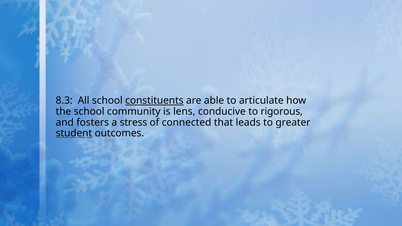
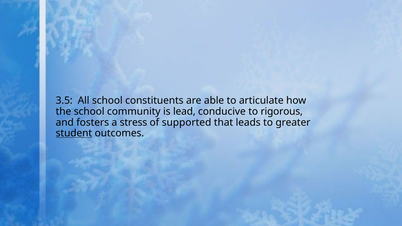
8.3: 8.3 -> 3.5 (64, 101)
constituents underline: present -> none (154, 101)
lens: lens -> lead (184, 112)
connected: connected -> supported (187, 122)
